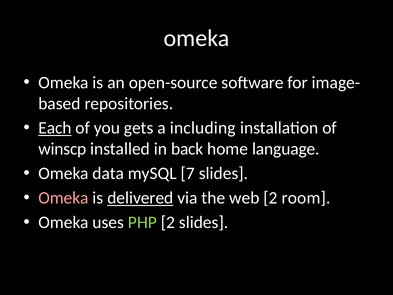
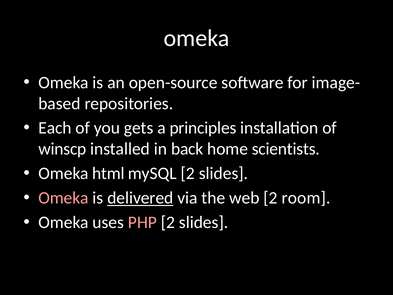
Each underline: present -> none (55, 128)
including: including -> principles (203, 128)
language: language -> scientists (286, 149)
data: data -> html (108, 173)
mySQL 7: 7 -> 2 (188, 173)
PHP colour: light green -> pink (142, 222)
